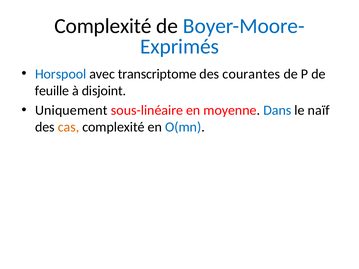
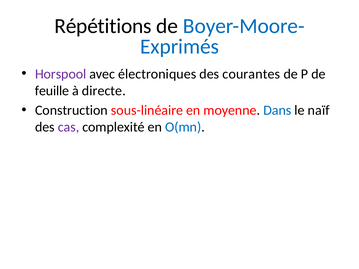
Complexité: Complexité -> Répétitions (103, 26)
Horspool colour: blue -> purple (61, 74)
transcriptome: transcriptome -> électroniques (157, 74)
disjoint: disjoint -> directe (104, 91)
Uniquement: Uniquement -> Construction (71, 110)
cas colour: orange -> purple (69, 127)
